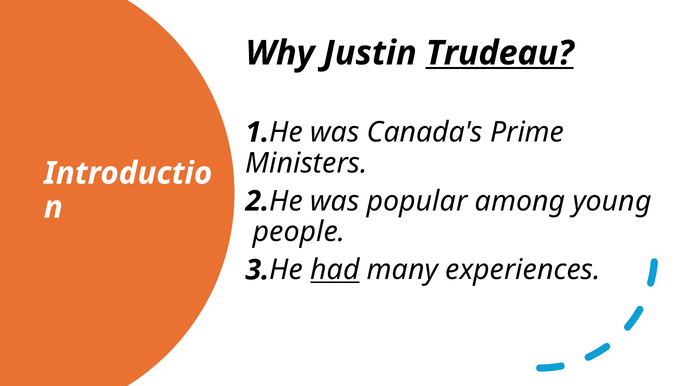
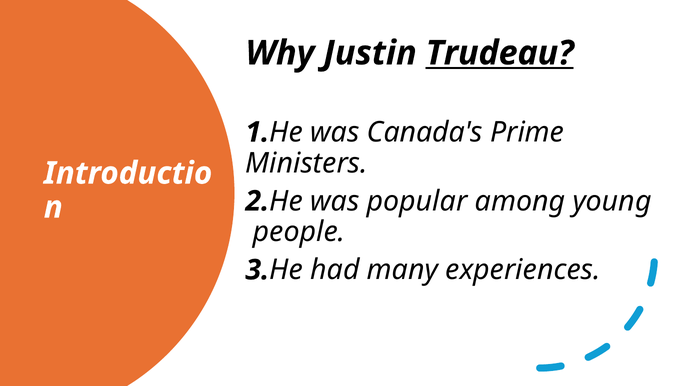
had underline: present -> none (335, 270)
